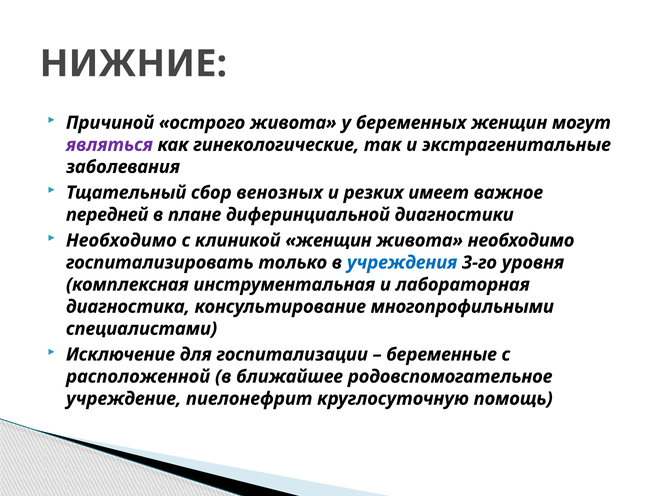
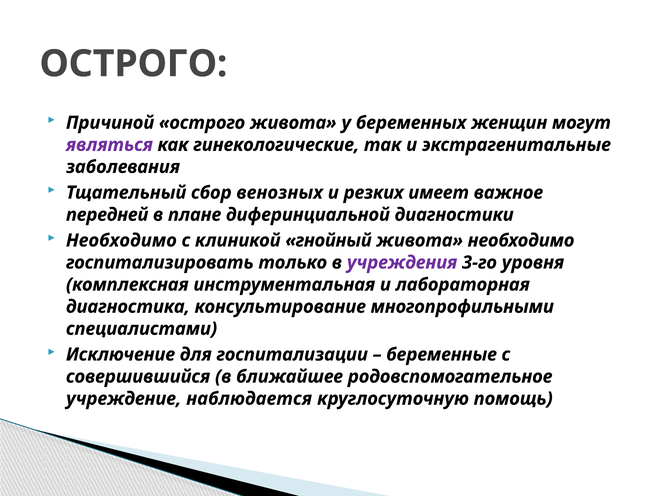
НИЖНИЕ: НИЖНИЕ -> ОСТРОГО (133, 64)
клиникой женщин: женщин -> гнойный (329, 240)
учреждения colour: blue -> purple (402, 262)
расположенной: расположенной -> совершившийся (138, 376)
пиелонефрит: пиелонефрит -> наблюдается (249, 399)
